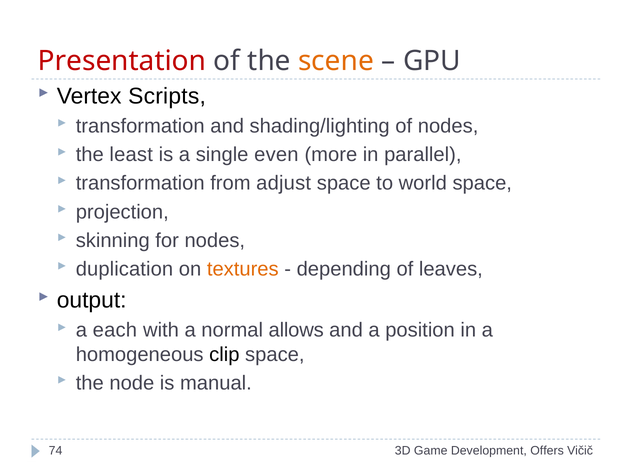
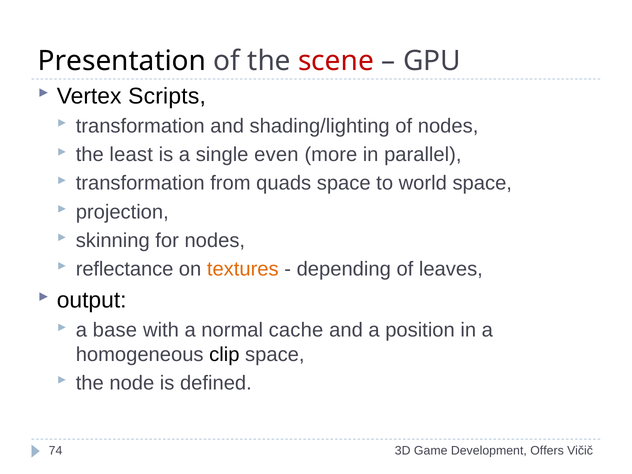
Presentation colour: red -> black (122, 61)
scene colour: orange -> red (336, 61)
adjust: adjust -> quads (284, 183)
duplication: duplication -> reflectance (125, 269)
each: each -> base (115, 330)
allows: allows -> cache (296, 330)
manual: manual -> defined (216, 383)
